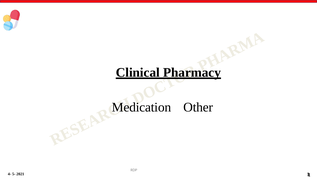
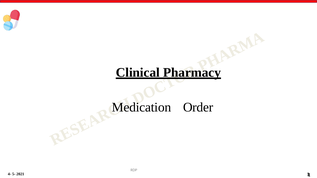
Other: Other -> Order (198, 107)
